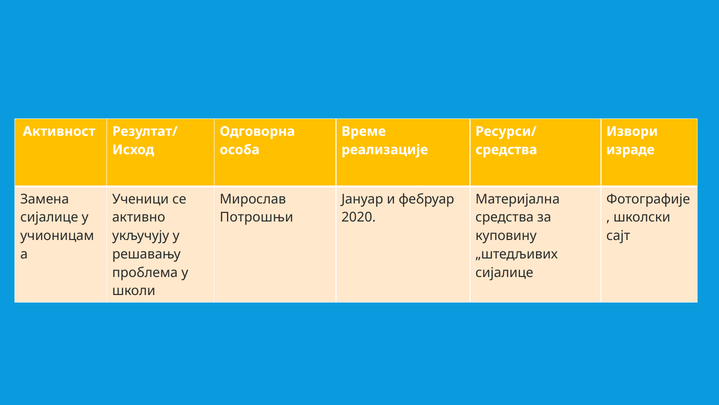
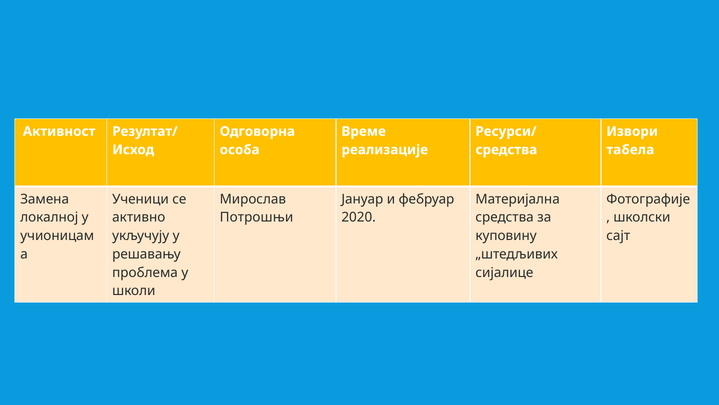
израде: израде -> табела (630, 150)
сијалице: сијалице -> локалној (49, 217)
